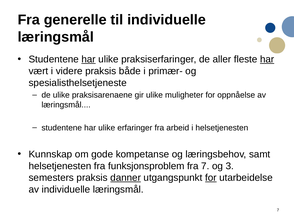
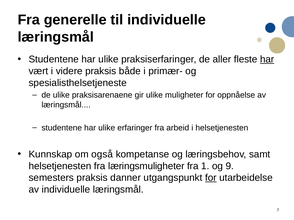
har underline: present -> none (89, 59)
gode: gode -> også (102, 155)
funksjonsproblem: funksjonsproblem -> læringsmuligheter (146, 166)
fra 7: 7 -> 1 (205, 166)
3: 3 -> 9 (230, 166)
danner underline: present -> none (126, 178)
